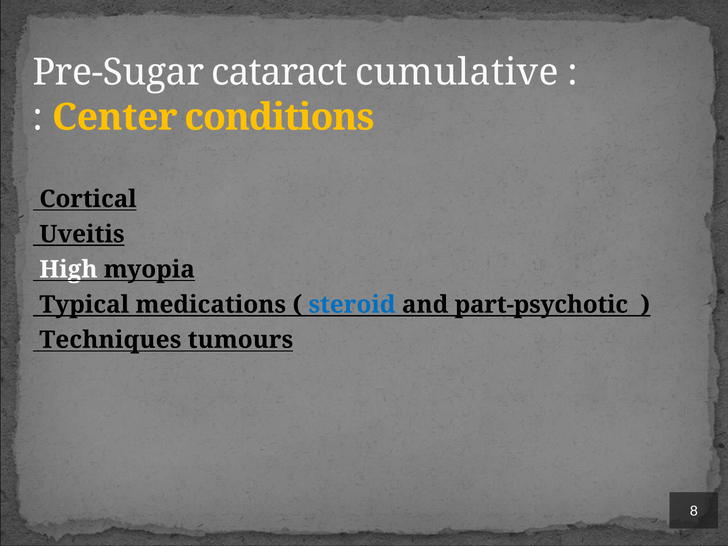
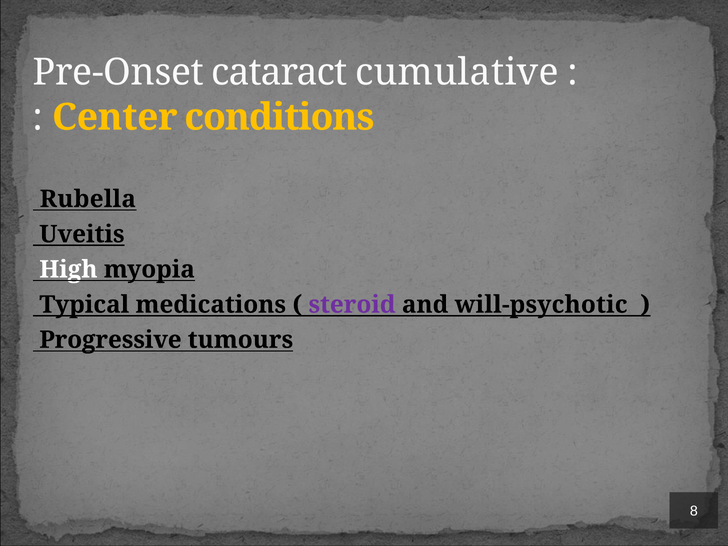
Pre-Sugar: Pre-Sugar -> Pre-Onset (118, 72)
Cortical: Cortical -> Rubella (88, 199)
steroid colour: blue -> purple (352, 305)
part-psychotic: part-psychotic -> will-psychotic (541, 305)
Techniques: Techniques -> Progressive (110, 340)
